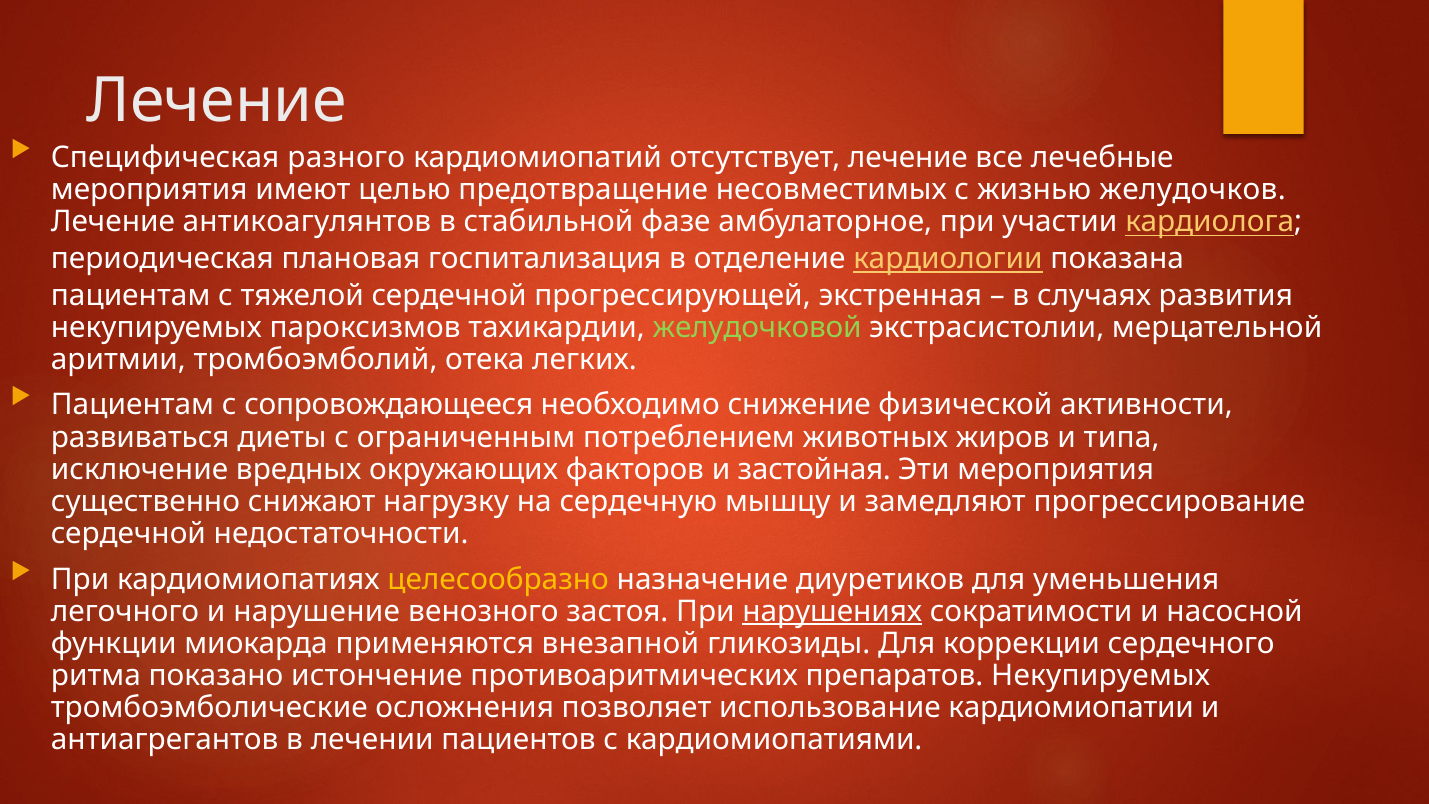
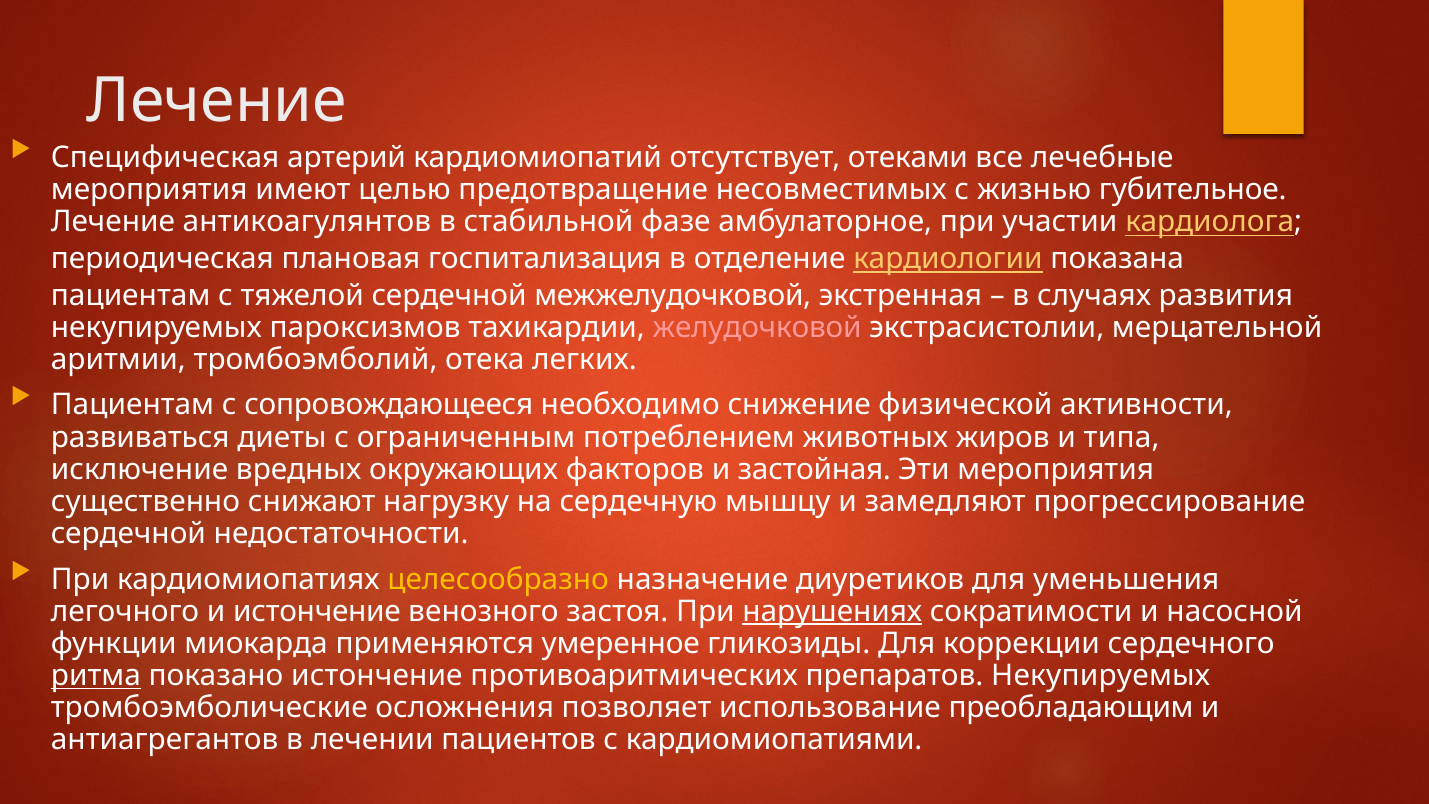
разного: разного -> артерий (347, 158)
отсутствует лечение: лечение -> отеками (908, 158)
желудочков: желудочков -> губительное (1193, 190)
прогрессирующей: прогрессирующей -> межжелудочковой (673, 295)
желудочковой colour: light green -> pink (757, 327)
и нарушение: нарушение -> истончение (317, 611)
внезапной: внезапной -> умеренное (621, 643)
ритма underline: none -> present (96, 676)
кардиомиопатии: кардиомиопатии -> преобладающим (1071, 708)
